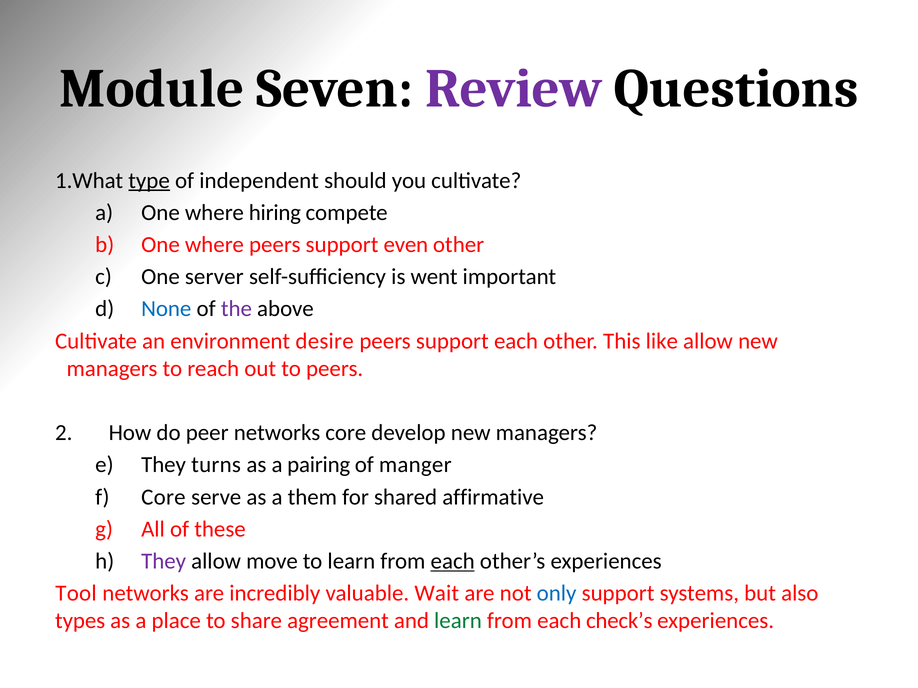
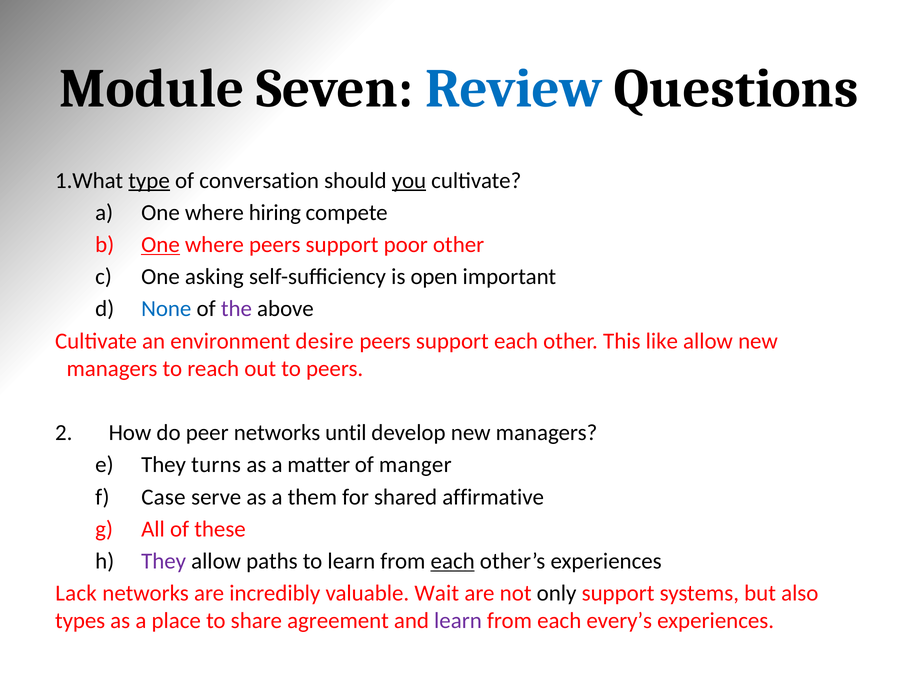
Review colour: purple -> blue (514, 89)
independent: independent -> conversation (259, 181)
you underline: none -> present (409, 181)
One underline: none -> present (160, 245)
even: even -> poor (406, 245)
server: server -> asking (214, 277)
went: went -> open (434, 277)
networks core: core -> until (346, 433)
pairing: pairing -> matter (319, 465)
Core: Core -> Case (163, 497)
move: move -> paths (272, 562)
Tool: Tool -> Lack (76, 594)
only colour: blue -> black (557, 594)
learn colour: green -> purple (458, 621)
check’s: check’s -> every’s (619, 621)
